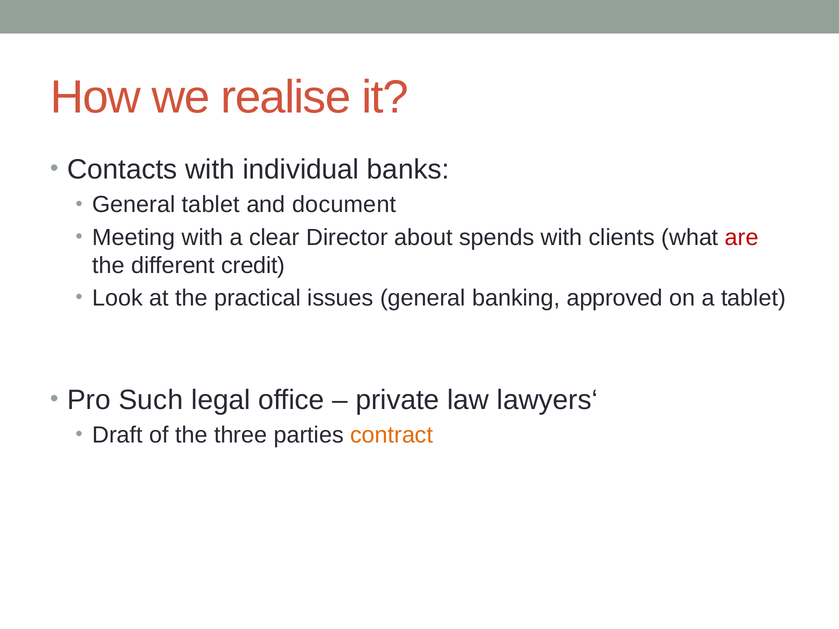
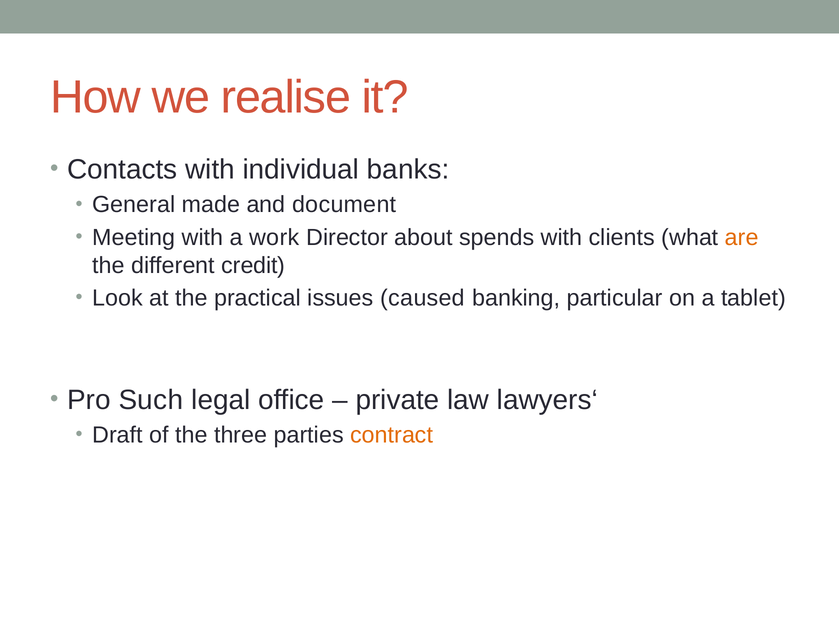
General tablet: tablet -> made (211, 205)
clear: clear -> work (274, 237)
are colour: red -> orange (742, 237)
issues general: general -> caused (423, 298)
approved: approved -> particular (615, 298)
